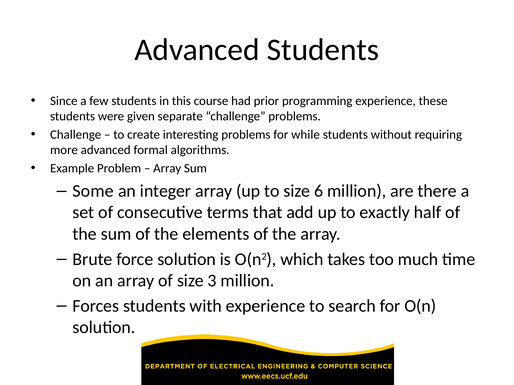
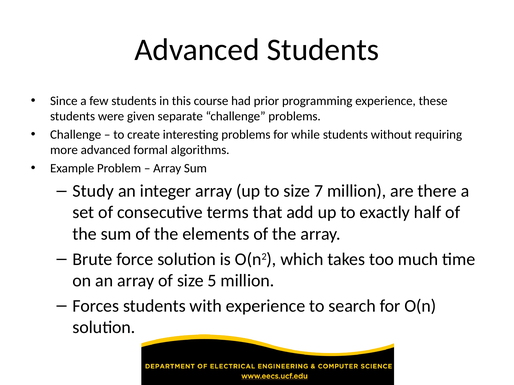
Some: Some -> Study (93, 191)
6: 6 -> 7 (319, 191)
3: 3 -> 5 (212, 281)
